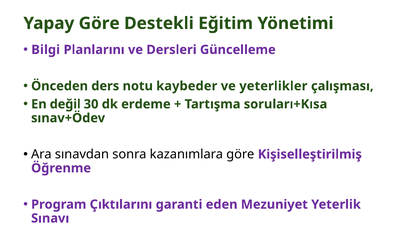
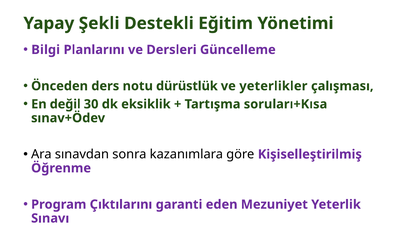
Yapay Göre: Göre -> Şekli (99, 23)
kaybeder: kaybeder -> dürüstlük (187, 86)
erdeme: erdeme -> eksiklik (146, 104)
